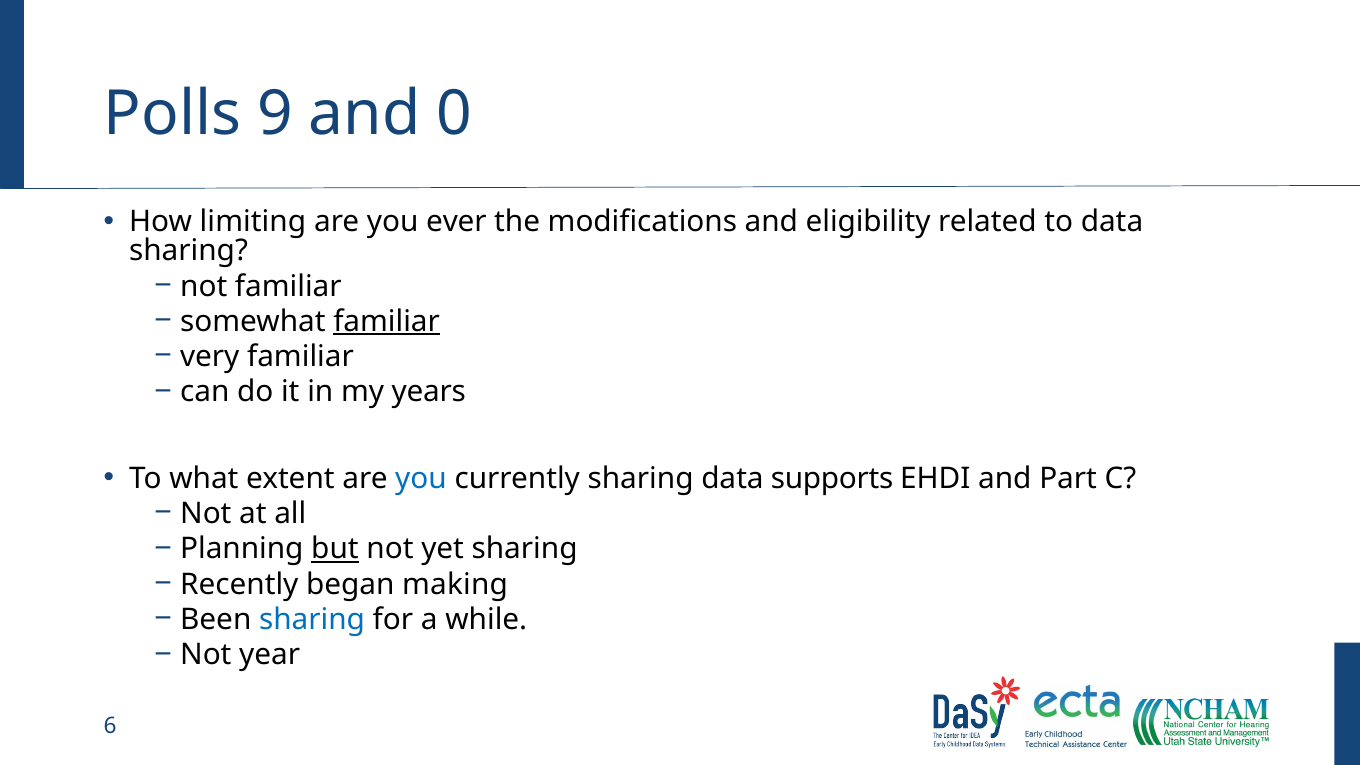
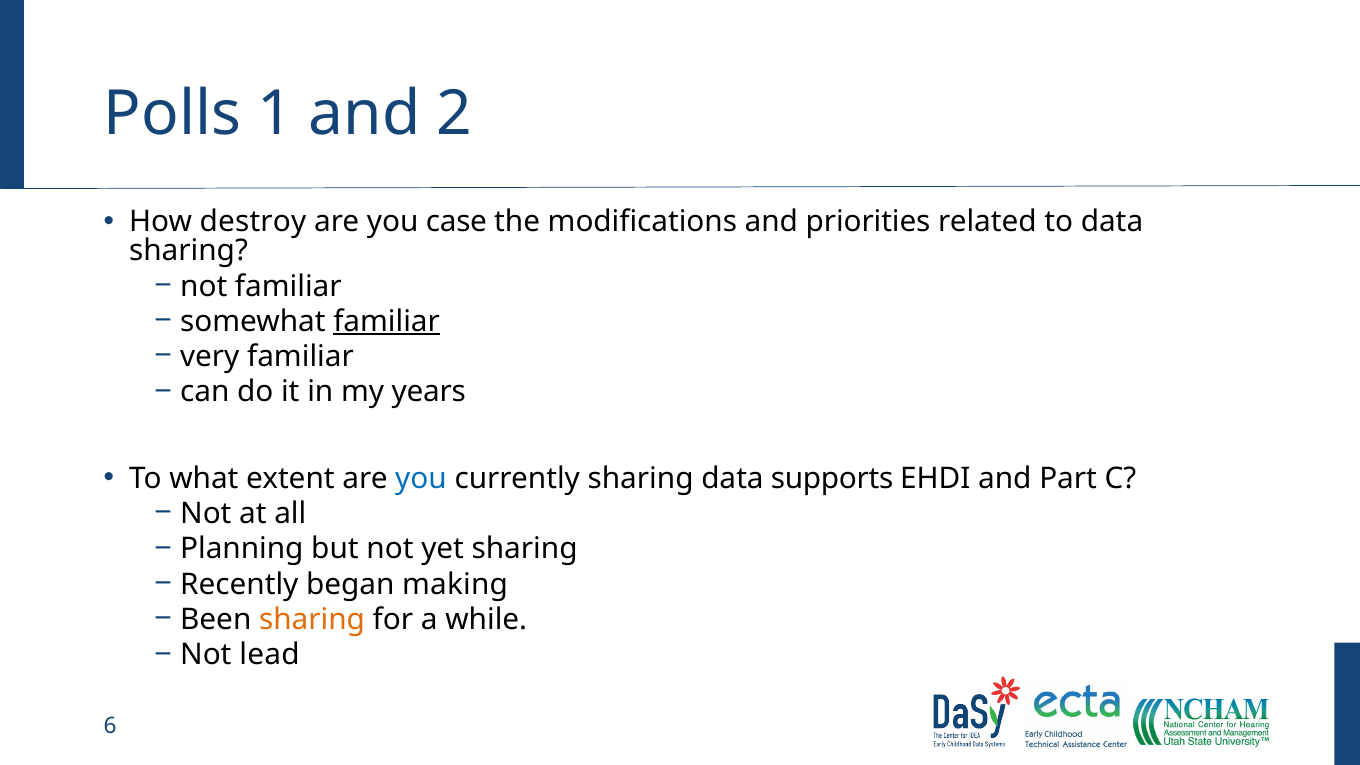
9: 9 -> 1 (275, 114)
0: 0 -> 2 (455, 114)
limiting: limiting -> destroy (253, 222)
ever: ever -> case (456, 222)
eligibility: eligibility -> priorities (868, 222)
but underline: present -> none (335, 549)
sharing colour: blue -> orange (312, 620)
year: year -> lead (270, 655)
